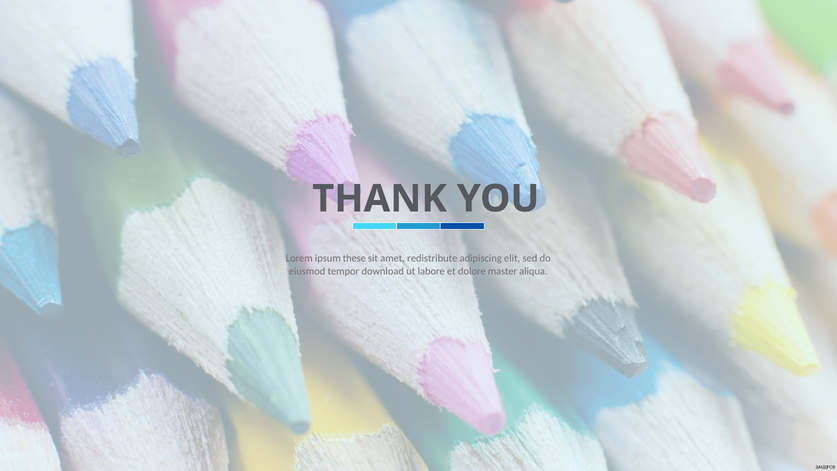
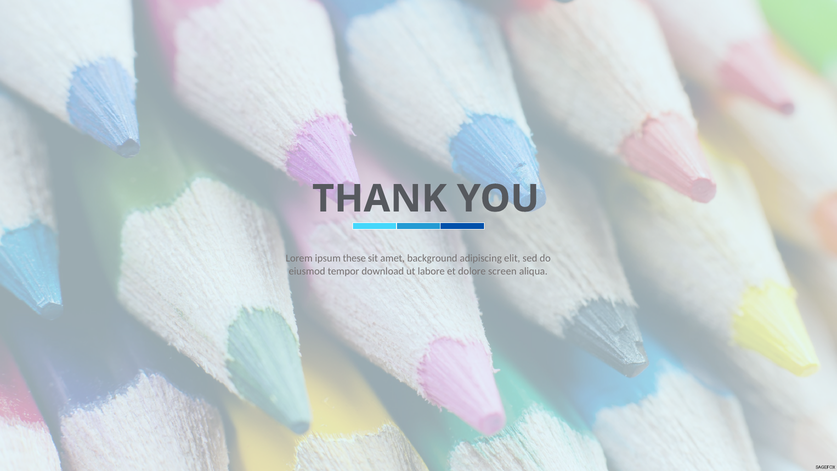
redistribute: redistribute -> background (432, 258)
master: master -> screen (502, 271)
